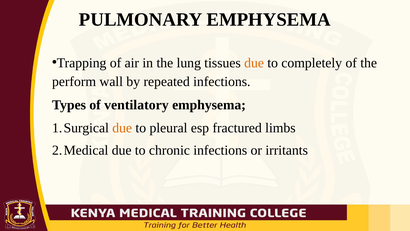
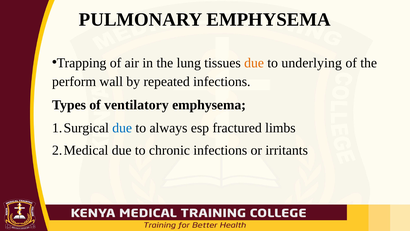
completely: completely -> underlying (312, 63)
due colour: orange -> blue (122, 128)
pleural: pleural -> always (168, 128)
